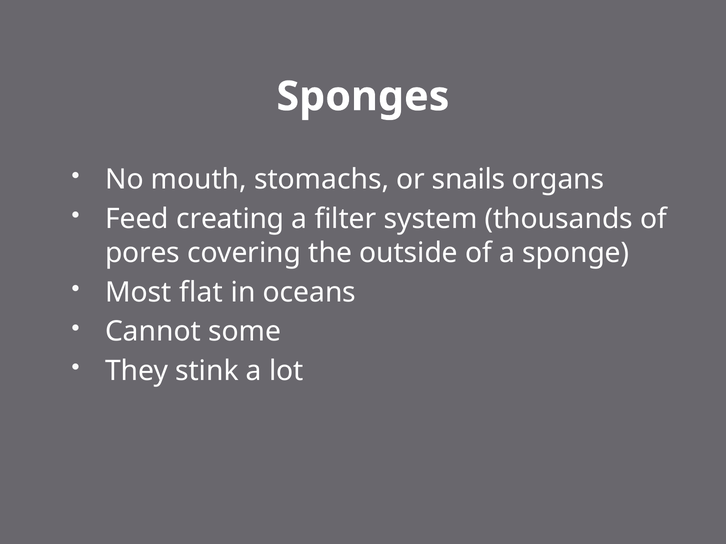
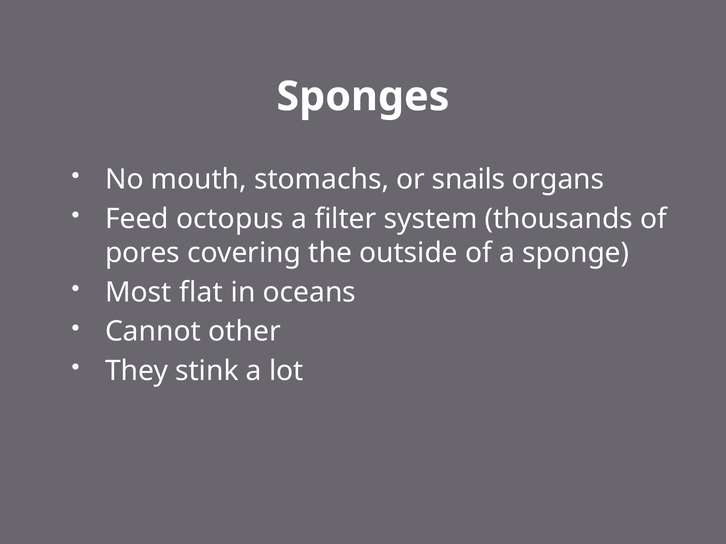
creating: creating -> octopus (230, 219)
some: some -> other (245, 332)
